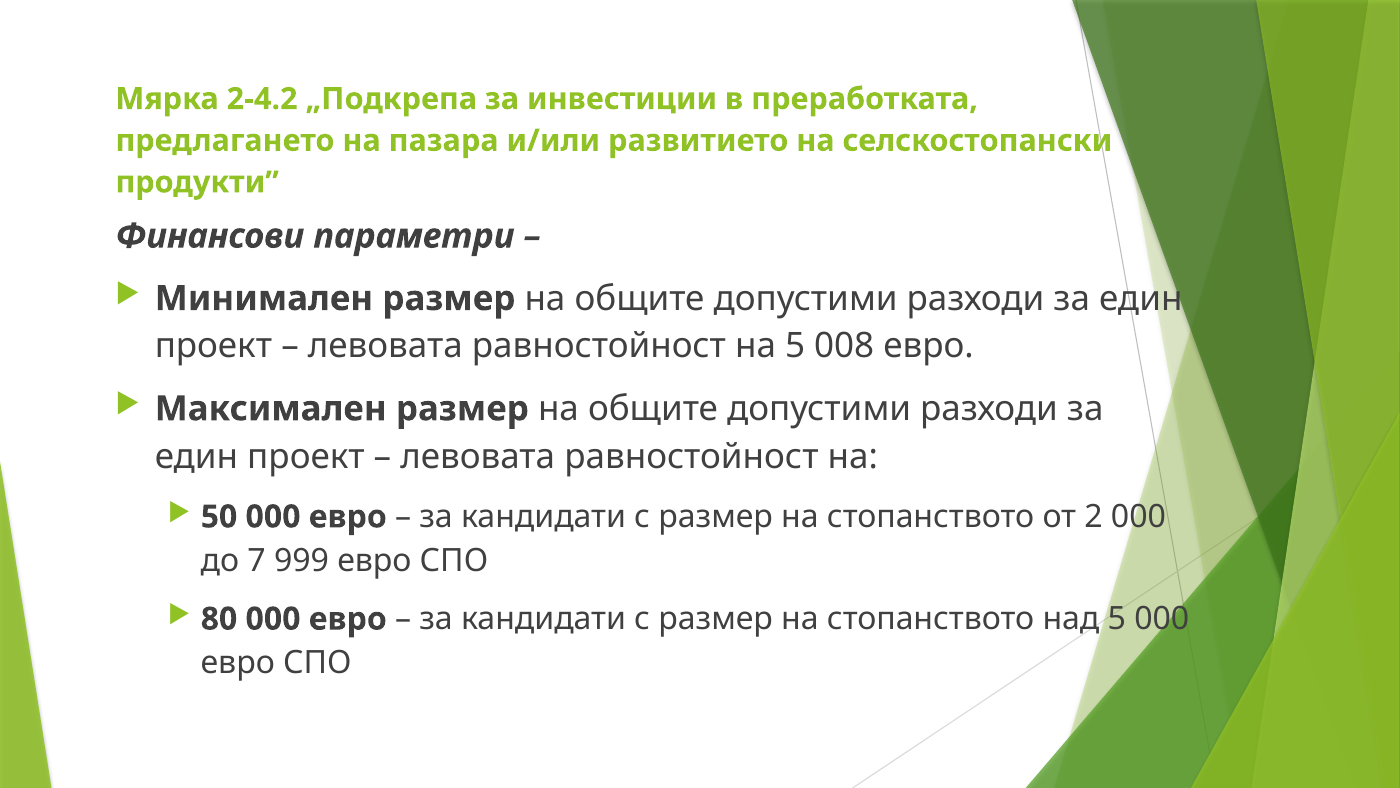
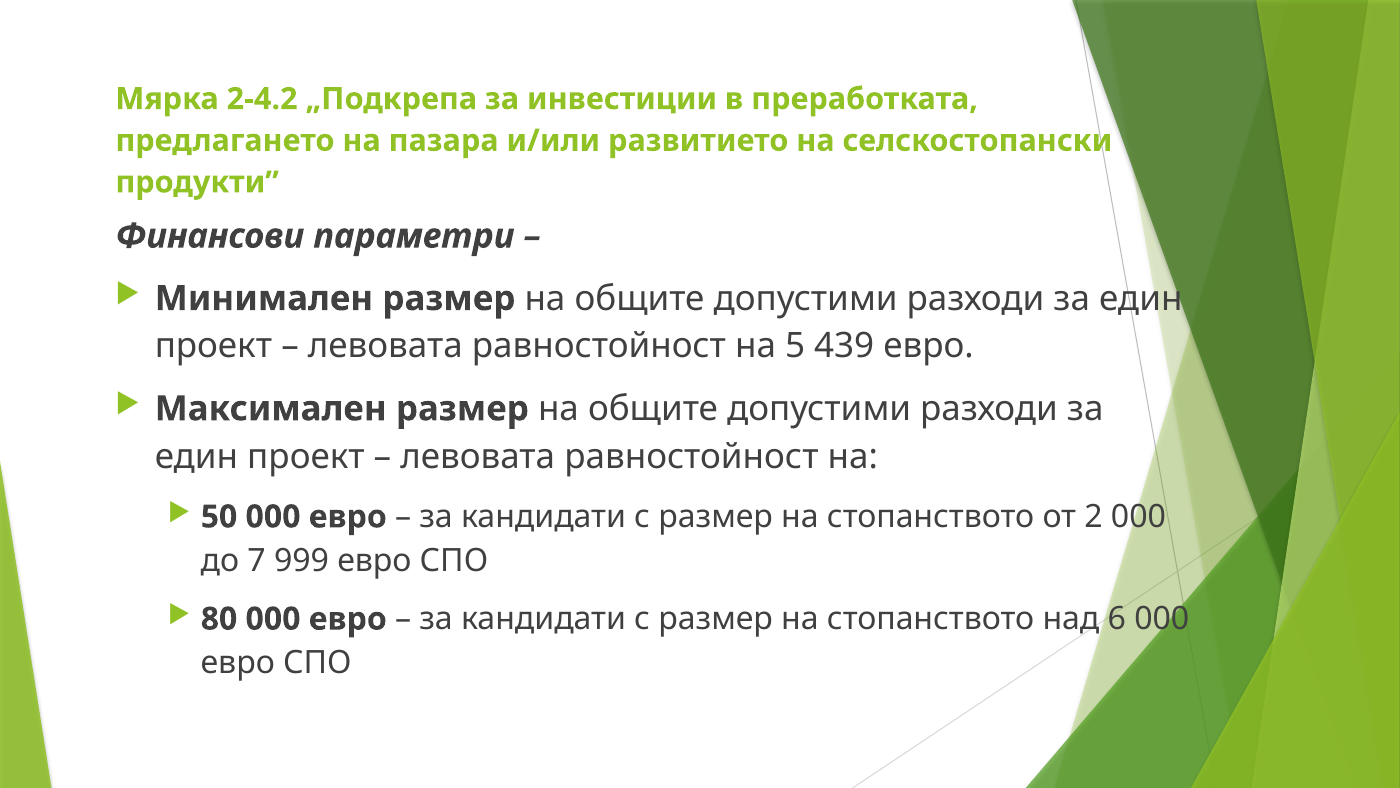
008: 008 -> 439 (844, 346)
над 5: 5 -> 6 (1117, 619)
